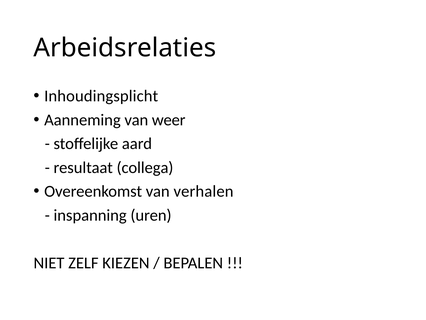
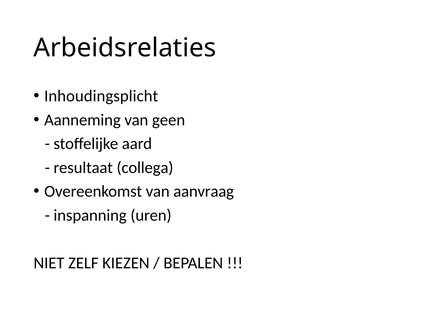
weer: weer -> geen (169, 120)
verhalen: verhalen -> aanvraag (204, 191)
